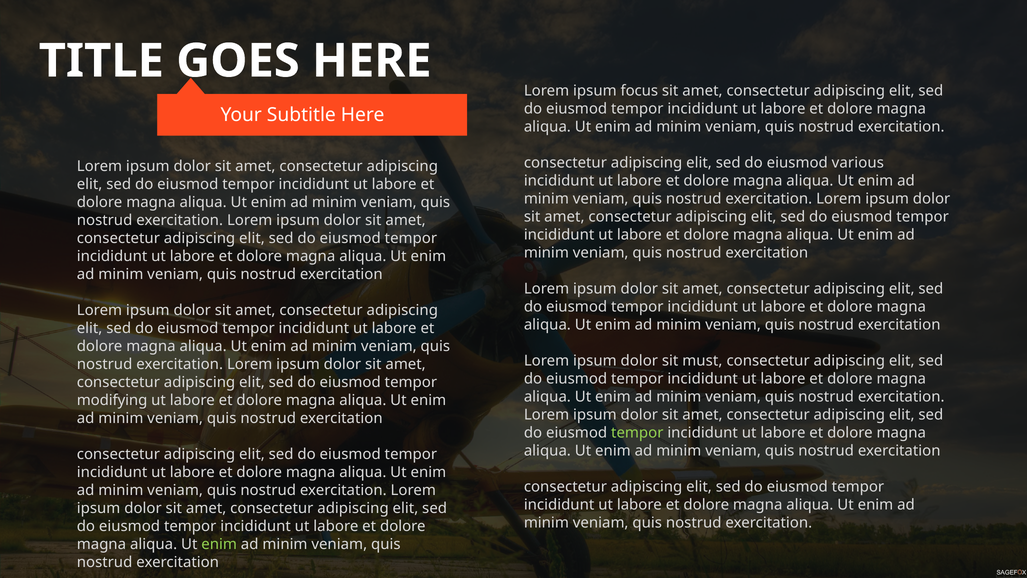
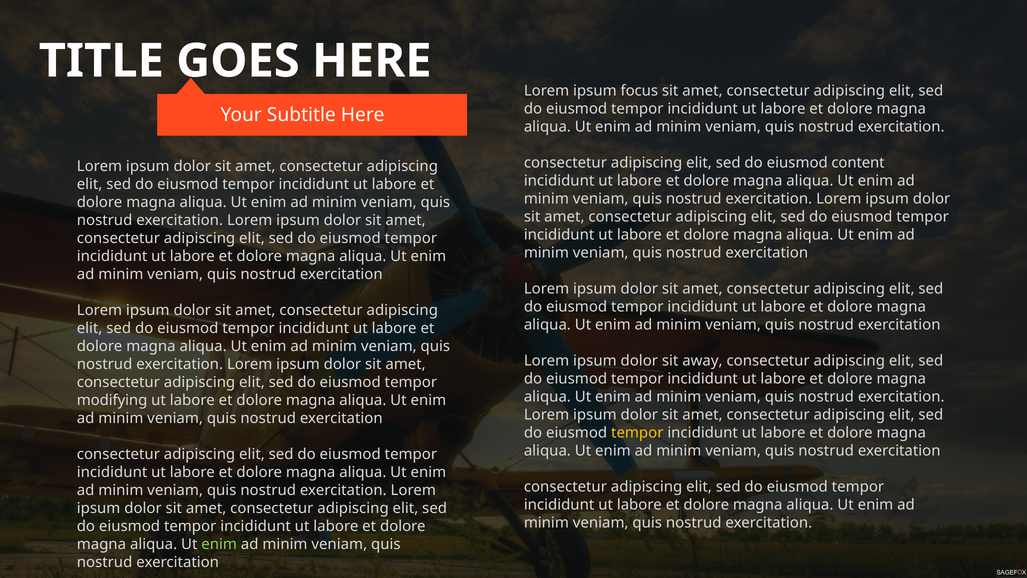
various: various -> content (858, 163)
must: must -> away (702, 361)
tempor colour: light green -> yellow (637, 433)
